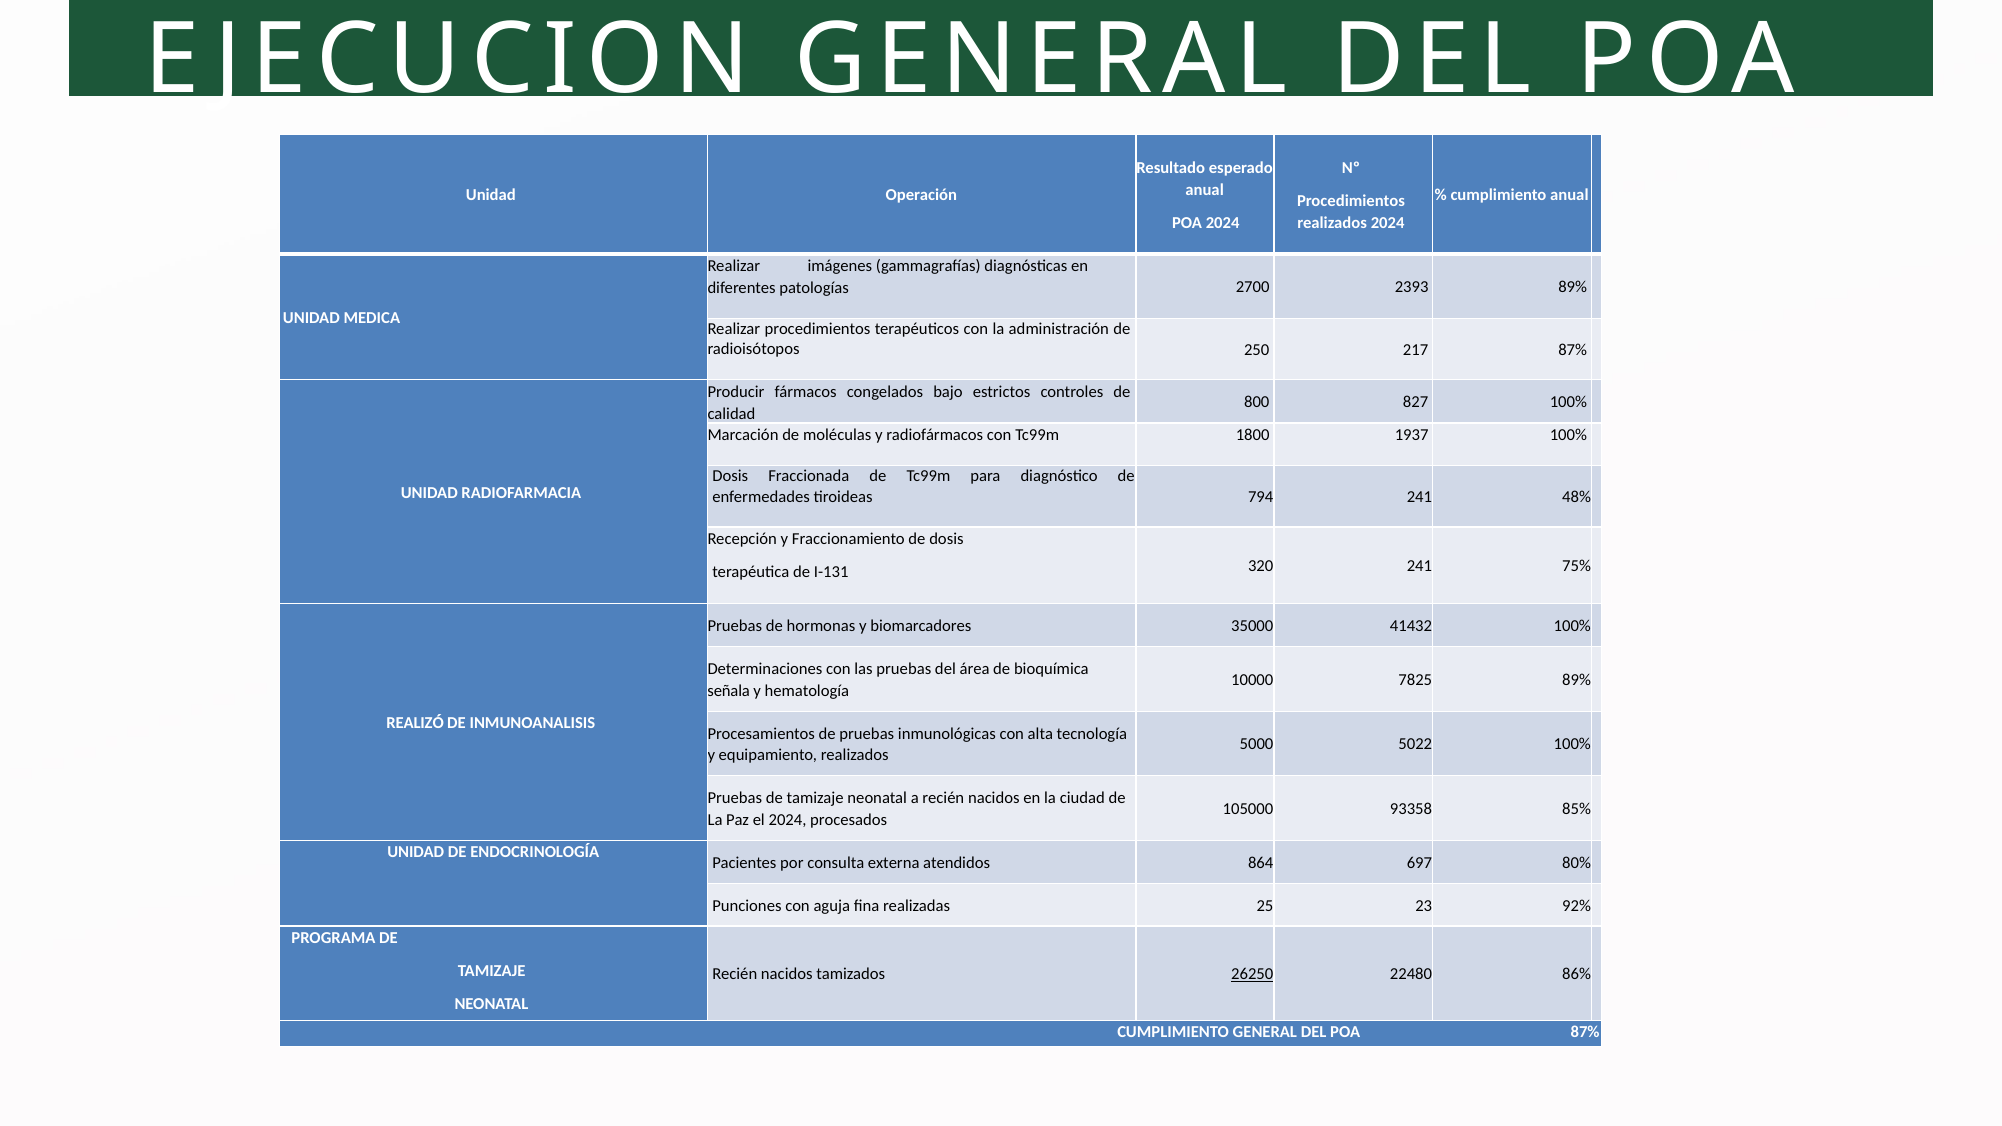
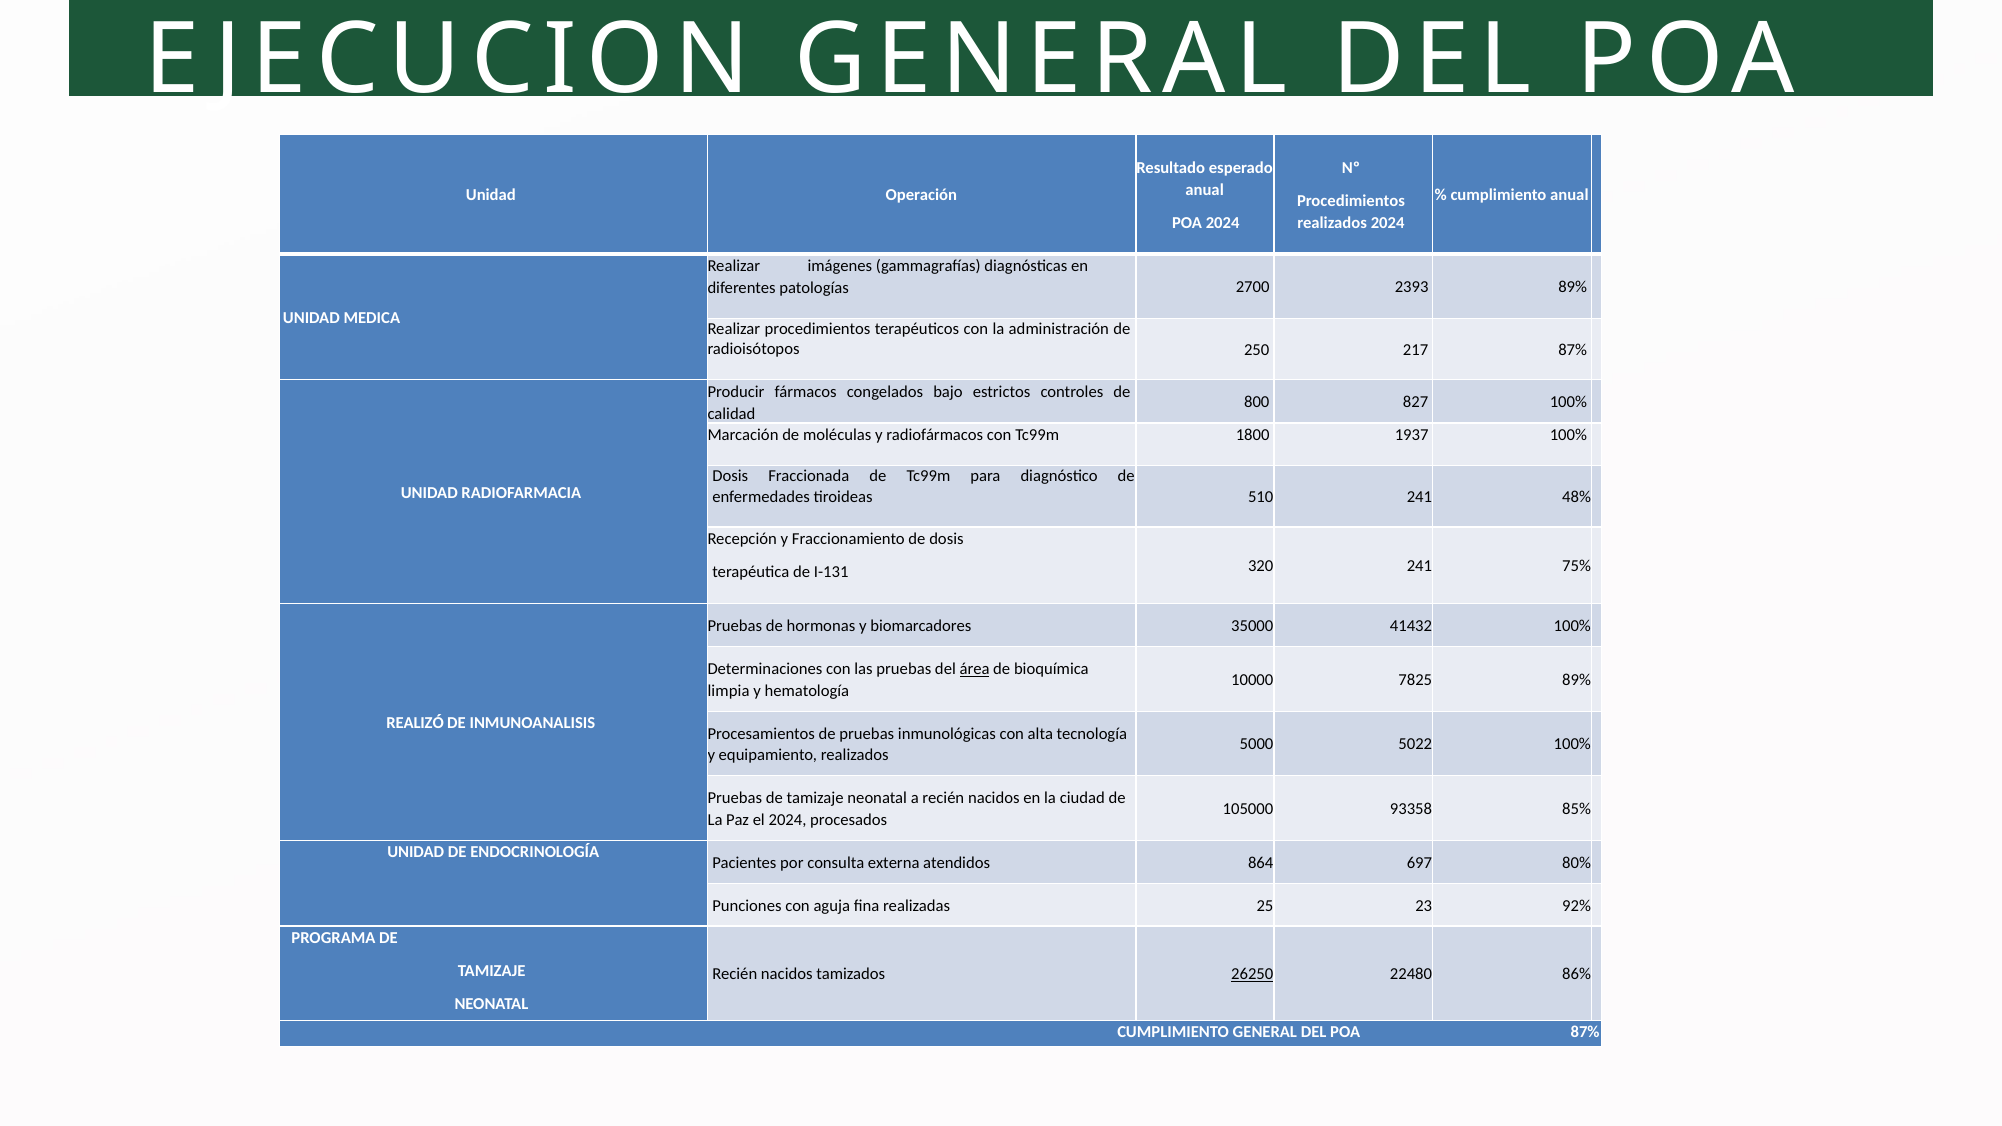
794: 794 -> 510 (1261, 497)
área underline: none -> present (975, 669)
señala: señala -> limpia (729, 691)
